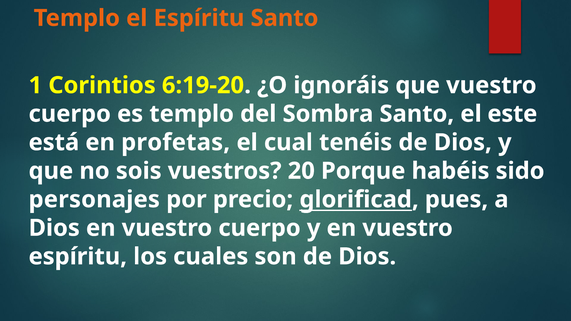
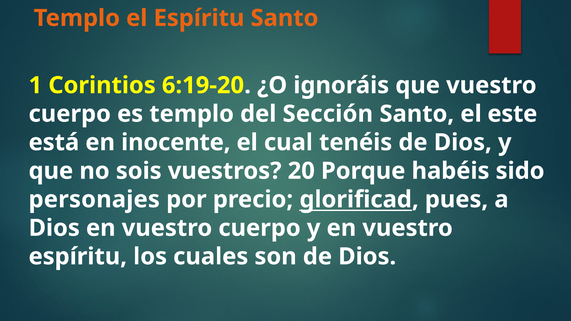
Sombra: Sombra -> Sección (328, 114)
profetas: profetas -> inocente (176, 142)
